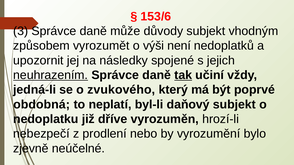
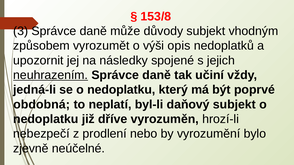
153/6: 153/6 -> 153/8 (156, 16)
není: není -> opis (179, 46)
tak underline: present -> none (183, 75)
se o zvukového: zvukového -> nedoplatku (121, 90)
